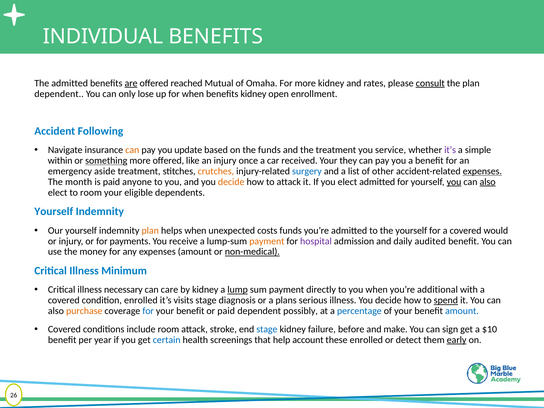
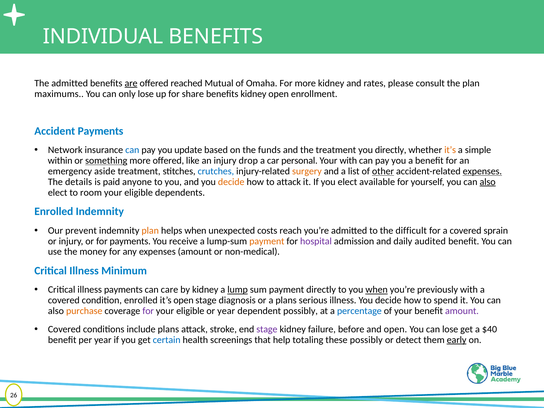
consult underline: present -> none (430, 83)
dependent: dependent -> maximums (59, 94)
for when: when -> share (193, 94)
Accident Following: Following -> Payments (101, 131)
Navigate: Navigate -> Network (65, 150)
can colour: orange -> blue (132, 150)
you service: service -> directly (391, 150)
it’s colour: purple -> orange (450, 150)
once: once -> drop (248, 161)
received: received -> personal (299, 161)
Your they: they -> with (348, 161)
crutches colour: orange -> blue (216, 171)
surgery colour: blue -> orange (307, 171)
other underline: none -> present (383, 171)
month: month -> details (79, 182)
elect admitted: admitted -> available (377, 182)
you underline: present -> none (454, 182)
Yourself: Yourself -> Enrolled (54, 211)
Our yourself: yourself -> prevent (81, 230)
costs funds: funds -> reach (291, 230)
the yourself: yourself -> difficult (411, 230)
would: would -> sprain (496, 230)
non-medical underline: present -> none (252, 252)
illness necessary: necessary -> payments (123, 290)
when underline: none -> present (377, 290)
additional: additional -> previously (438, 290)
it’s visits: visits -> open (184, 300)
spend underline: present -> none (446, 300)
for colour: blue -> purple (148, 311)
benefit: benefit -> eligible (190, 311)
or paid: paid -> year (226, 311)
amount colour: blue -> purple (462, 311)
include room: room -> plans (168, 329)
stage colour: blue -> purple (267, 329)
and make: make -> open (395, 329)
can sign: sign -> lose (450, 329)
$10: $10 -> $40 (490, 329)
account: account -> totaling (308, 340)
these enrolled: enrolled -> possibly (366, 340)
